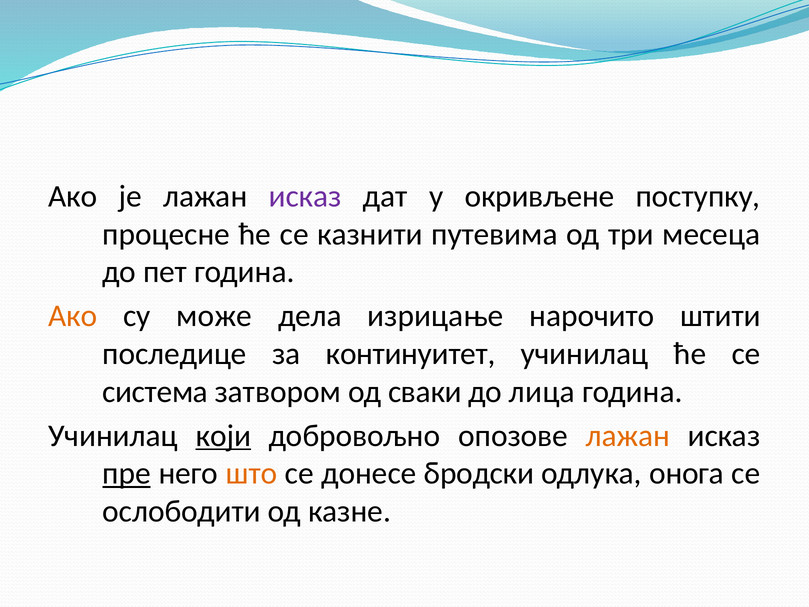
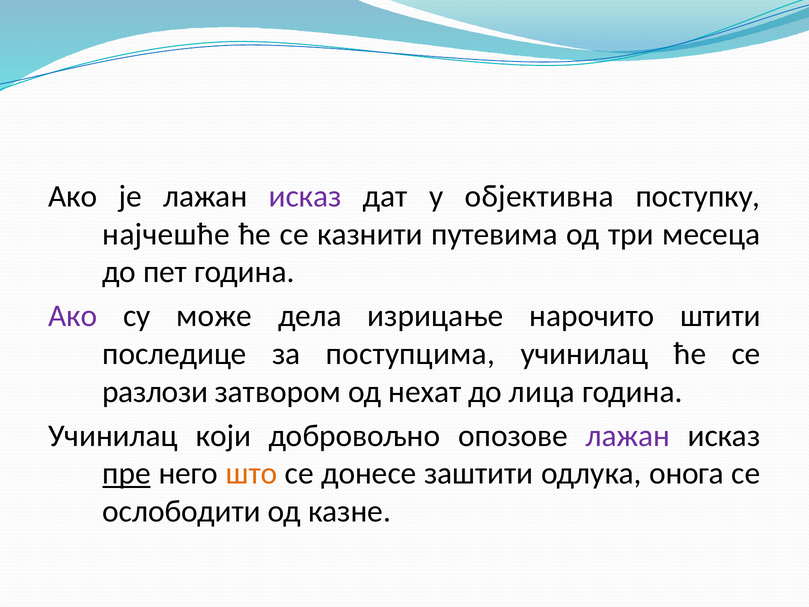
окривљене: окривљене -> објективна (539, 196)
процесне: процесне -> најчешће (166, 234)
Ако colour: orange -> purple (73, 316)
континуитет: континуитет -> поступцима (410, 354)
система: система -> разлози (155, 391)
сваки: сваки -> нехат (425, 391)
који underline: present -> none (223, 436)
лажан colour: orange -> purple (628, 436)
бродски: бродски -> заштити (479, 473)
